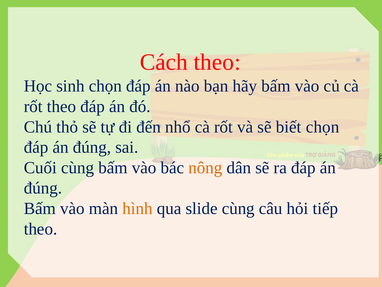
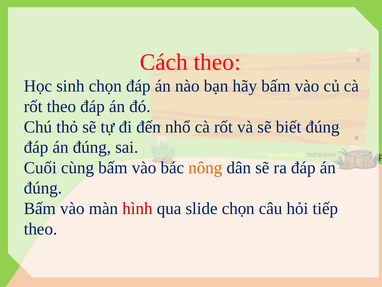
biết chọn: chọn -> đúng (323, 127)
hình colour: orange -> red (137, 208)
slide cùng: cùng -> chọn (238, 208)
